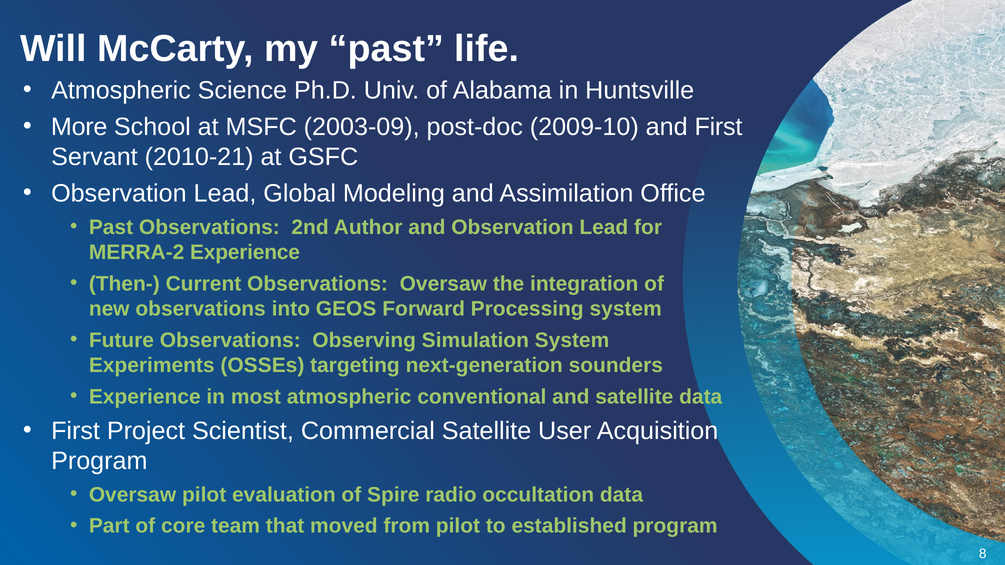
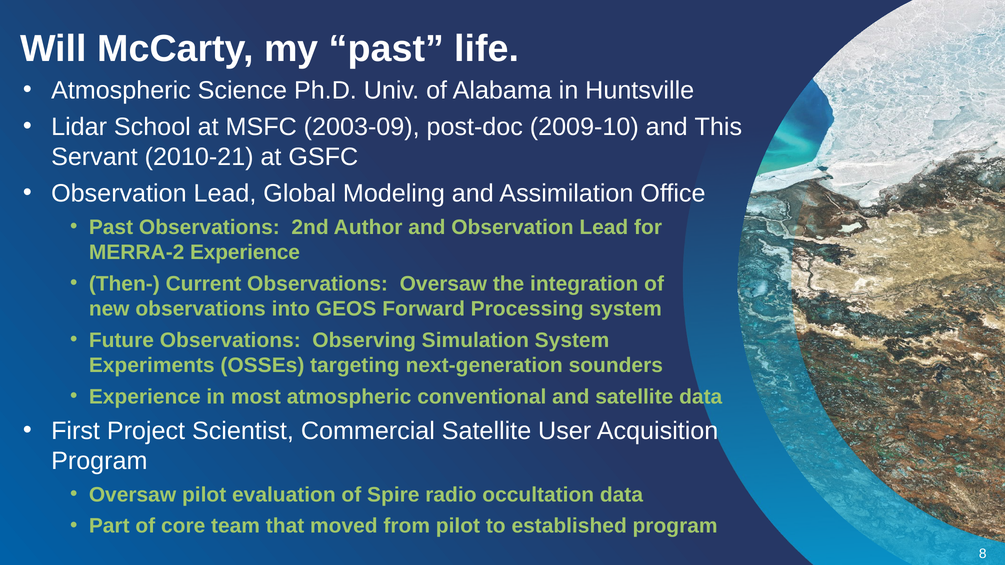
More: More -> Lidar (79, 127)
and First: First -> This (718, 127)
